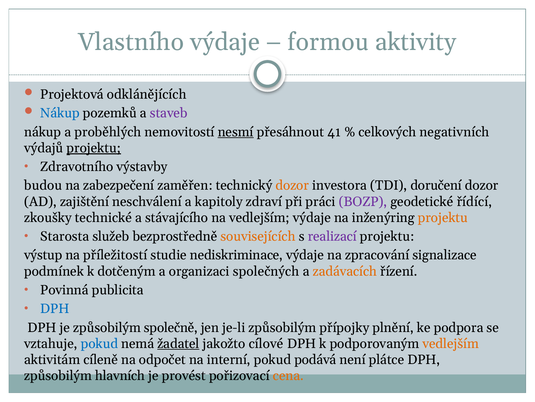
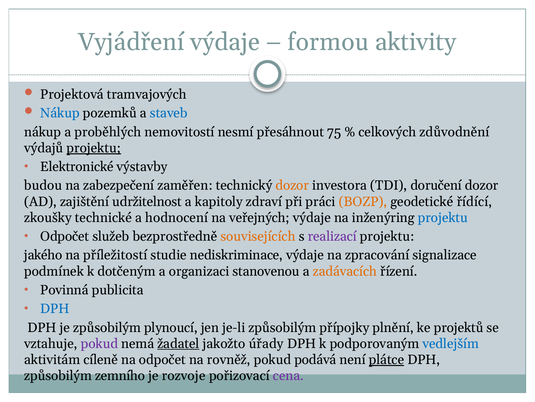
Vlastního: Vlastního -> Vyjádření (131, 42)
odklánějících: odklánějících -> tramvajových (147, 94)
staveb colour: purple -> blue (169, 113)
nesmí underline: present -> none (236, 132)
41: 41 -> 75 (334, 132)
negativních: negativních -> zdůvodnění (454, 132)
Zdravotního: Zdravotního -> Elektronické (77, 166)
neschválení: neschválení -> udržitelnost (147, 201)
BOZP colour: purple -> orange (363, 201)
stávajícího: stávajícího -> hodnocení (177, 217)
na vedlejším: vedlejším -> veřejných (259, 217)
projektu colour: orange -> blue (443, 217)
Starosta: Starosta -> Odpočet (65, 236)
výstup: výstup -> jakého (43, 255)
společných: společných -> stanovenou (266, 271)
společně: společně -> plynoucí (171, 327)
podpora: podpora -> projektů (459, 327)
pokud colour: blue -> purple (99, 343)
cílové: cílové -> úřady (266, 343)
vedlejším colour: orange -> blue (451, 343)
interní: interní -> rovněž (229, 359)
plátce underline: none -> present (387, 359)
hlavních: hlavních -> zemního (120, 375)
provést: provést -> rozvoje (184, 375)
cena colour: orange -> purple (288, 375)
